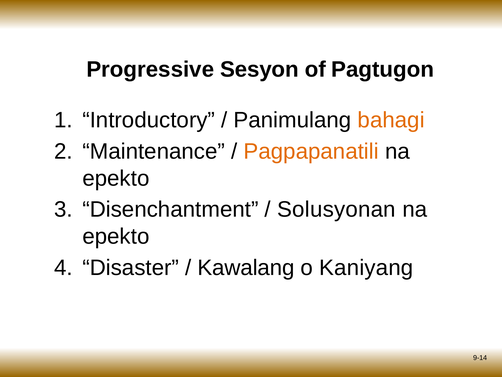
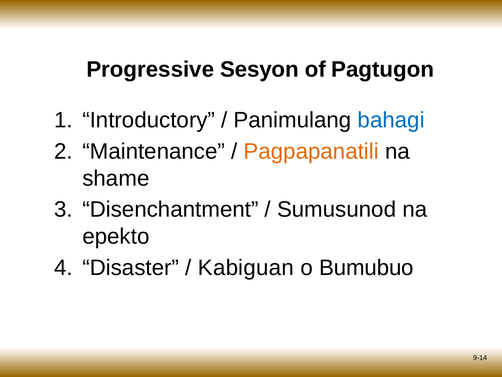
bahagi colour: orange -> blue (391, 120)
epekto: epekto -> shame (116, 178)
Solusyonan: Solusyonan -> Sumusunod (337, 209)
Kawalang: Kawalang -> Kabiguan (246, 267)
Kaniyang: Kaniyang -> Bumubuo (366, 267)
